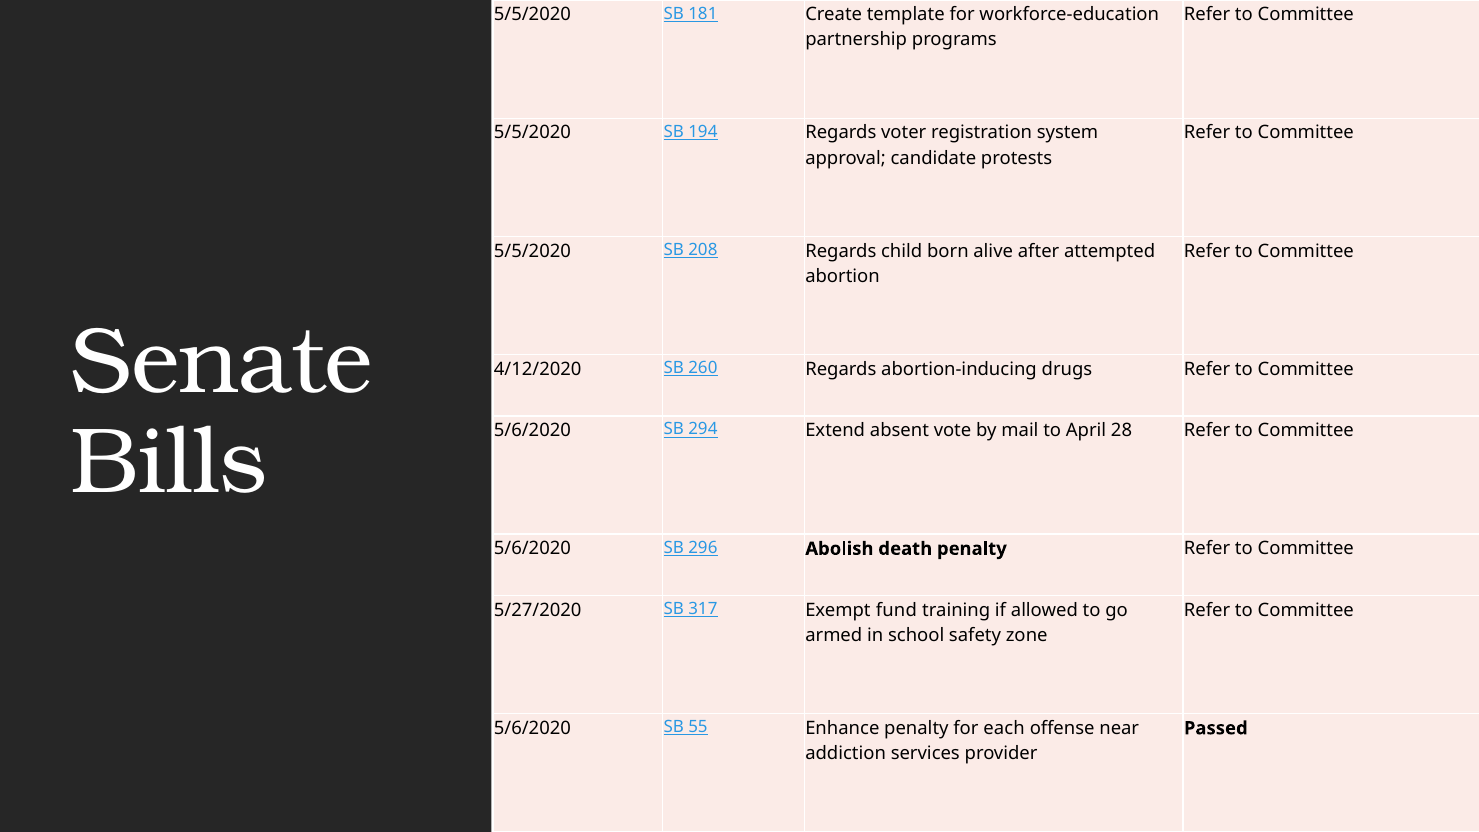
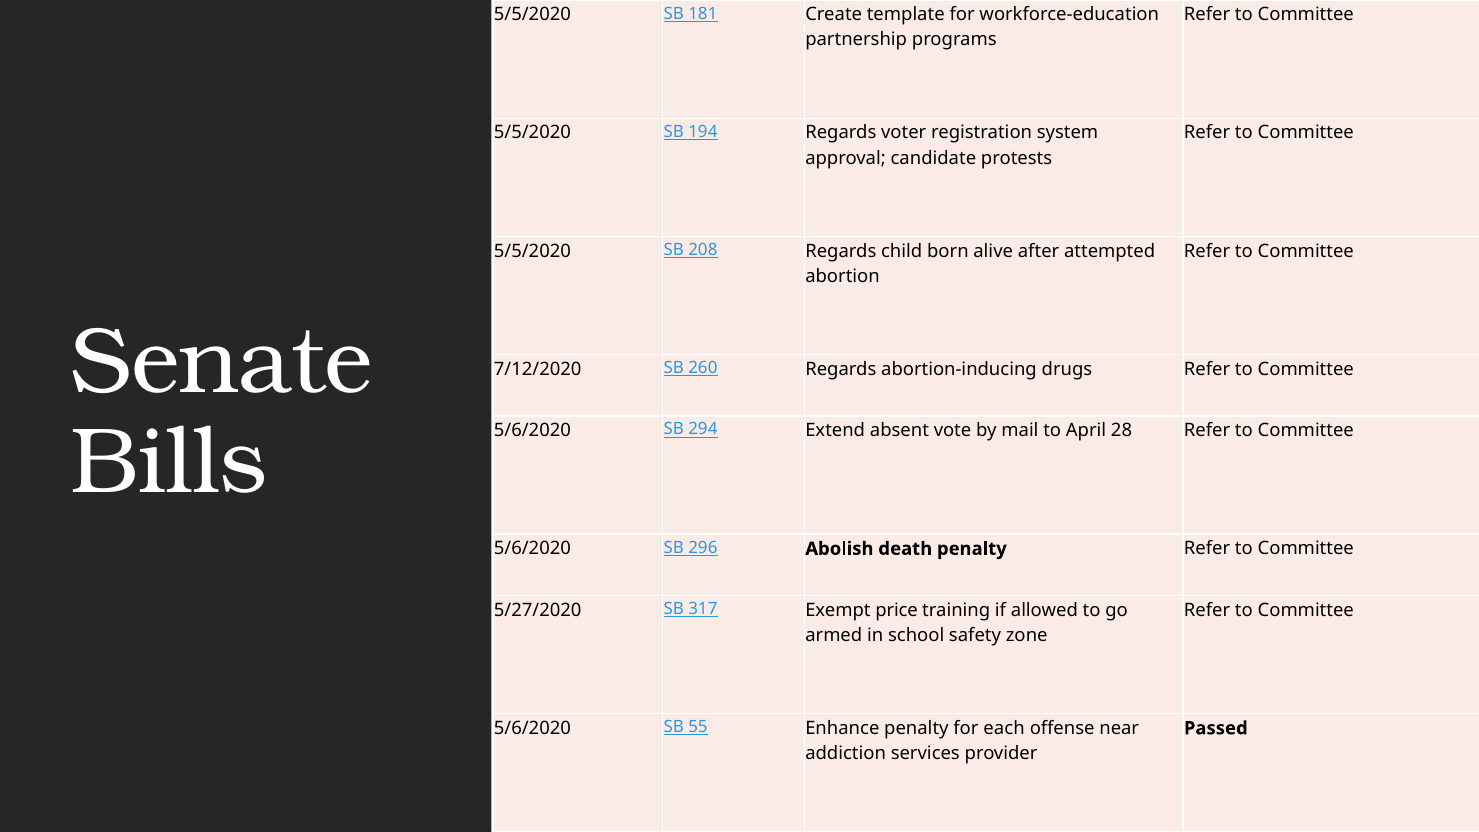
4/12/2020: 4/12/2020 -> 7/12/2020 (538, 369)
fund: fund -> price (897, 610)
